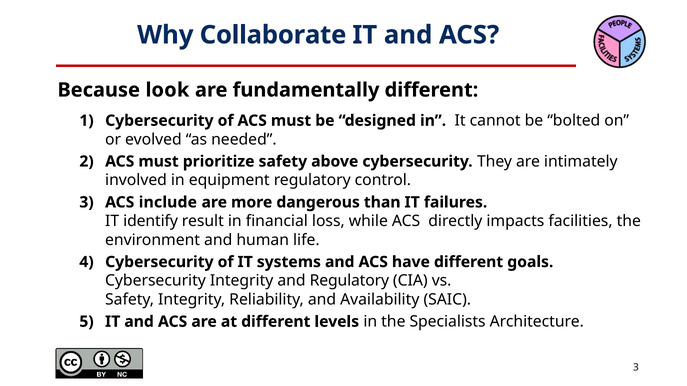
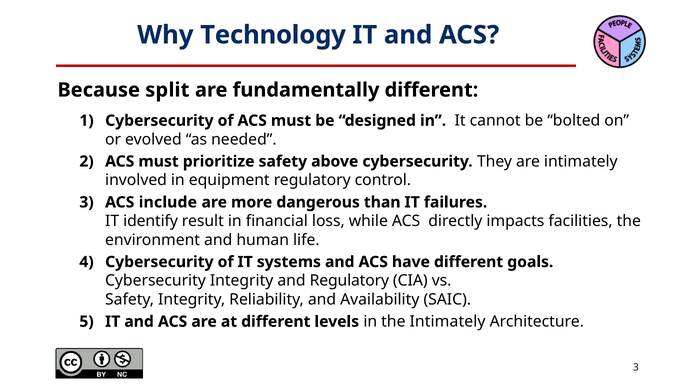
Collaborate: Collaborate -> Technology (273, 35)
look: look -> split (167, 90)
the Specialists: Specialists -> Intimately (447, 322)
